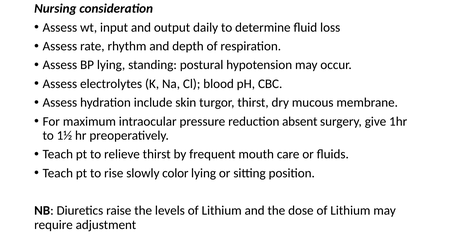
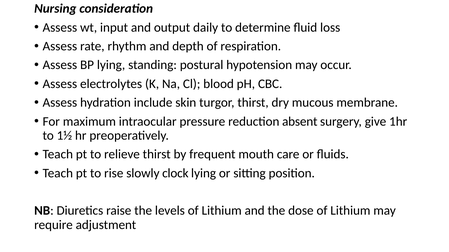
color: color -> clock (175, 173)
